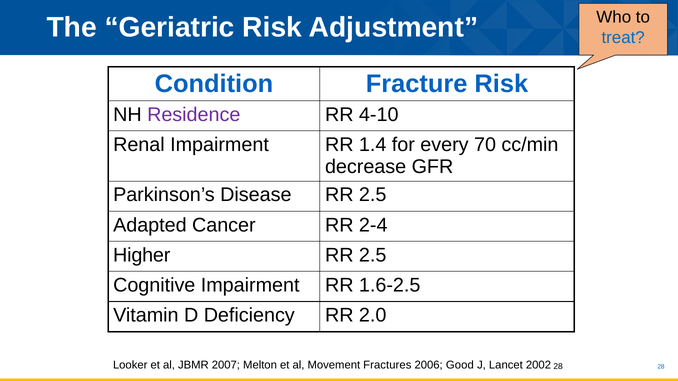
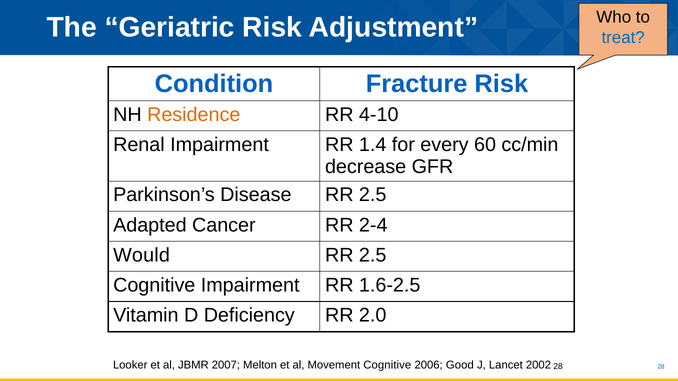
Residence colour: purple -> orange (194, 115)
70: 70 -> 60 (485, 145)
Higher: Higher -> Would (142, 255)
Movement Fractures: Fractures -> Cognitive (387, 365)
